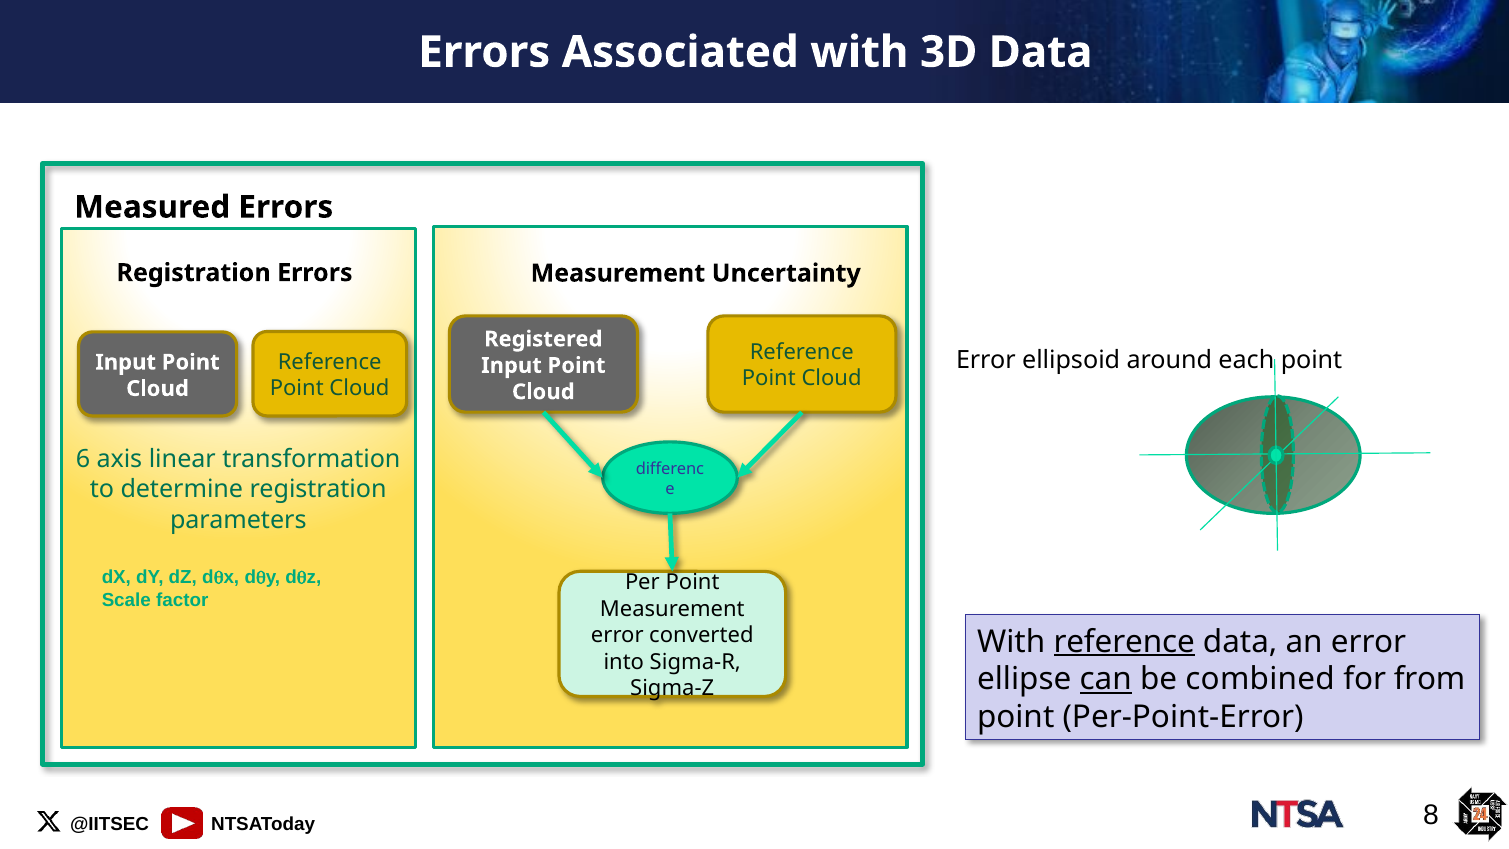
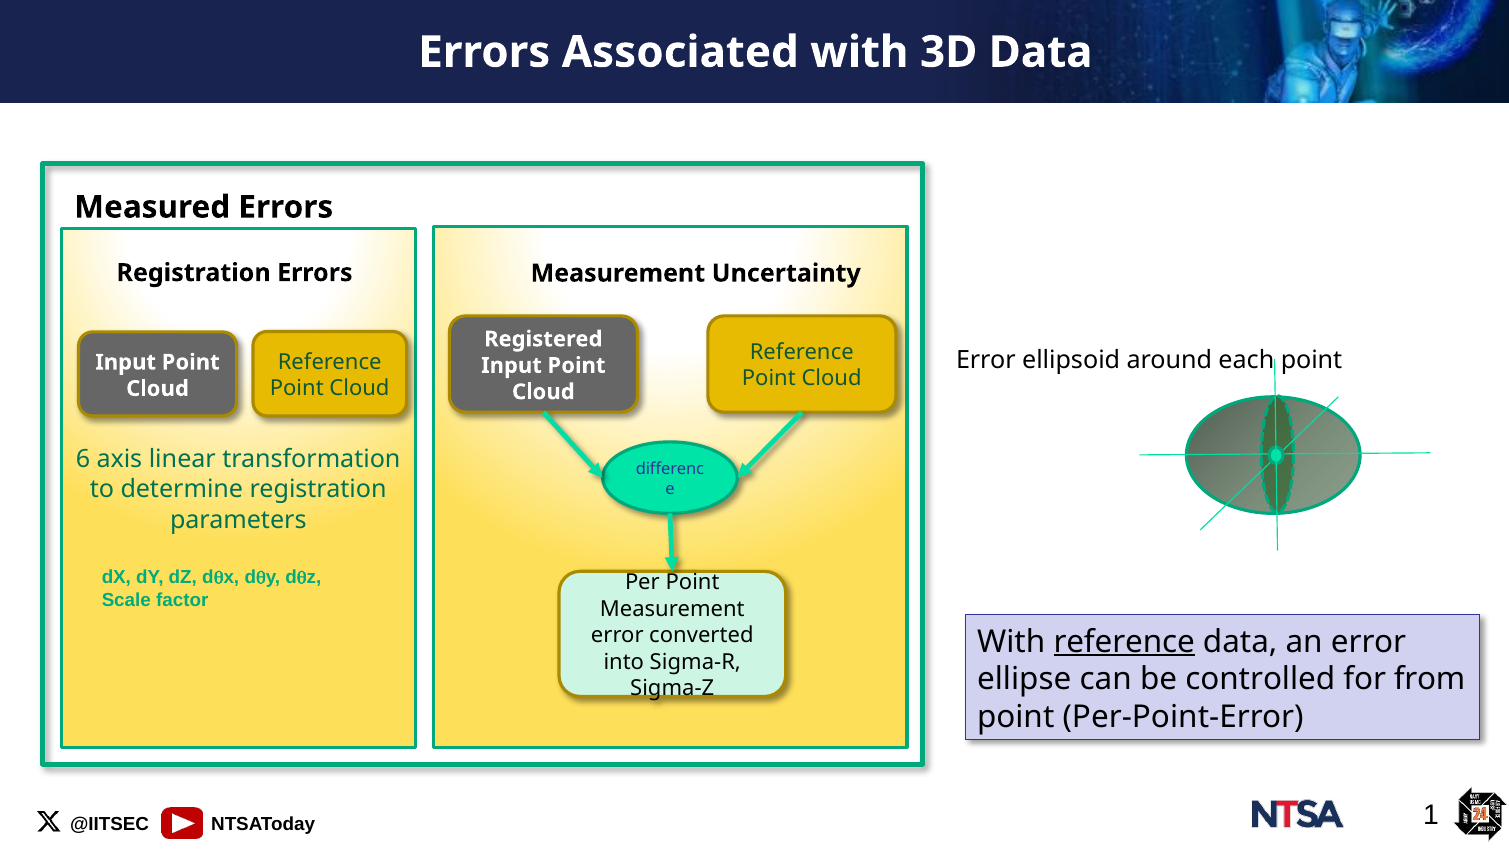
can underline: present -> none (1106, 679)
combined: combined -> controlled (1260, 679)
8: 8 -> 1 (1431, 815)
